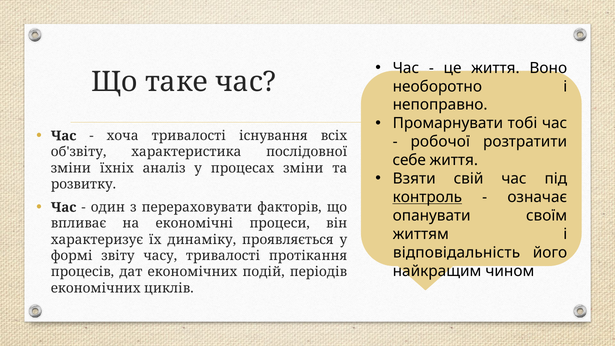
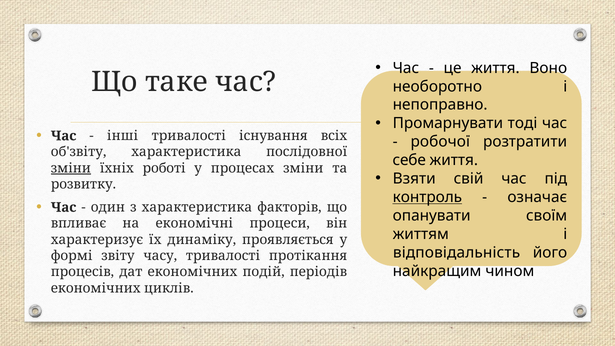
тобі: тобі -> тоді (523, 123)
хоча: хоча -> інші (123, 136)
зміни underline: none -> present (71, 168)
аналіз: аналіз -> роботі (164, 168)
з перераховувати: перераховувати -> характеристика (197, 207)
